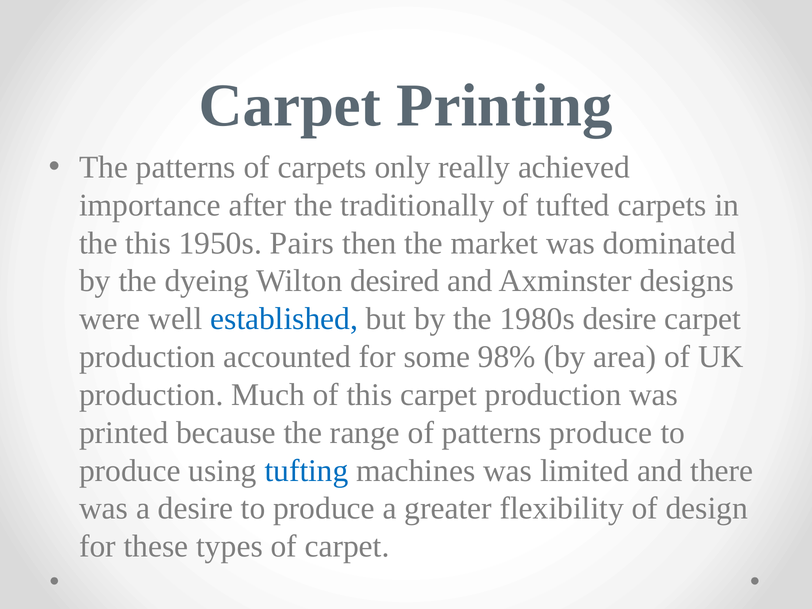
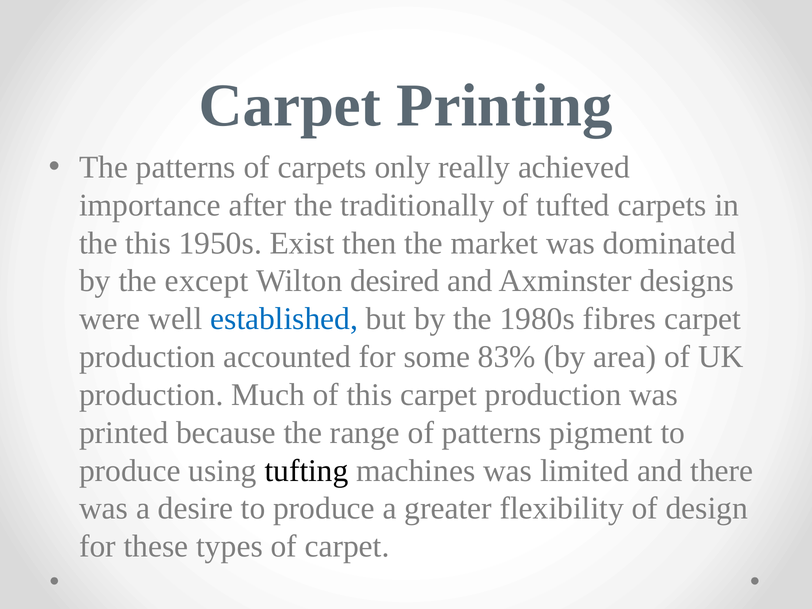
Pairs: Pairs -> Exist (302, 243)
dyeing: dyeing -> except (207, 281)
1980s desire: desire -> fibres (619, 319)
98%: 98% -> 83% (507, 357)
patterns produce: produce -> pigment (601, 433)
tufting colour: blue -> black (307, 471)
